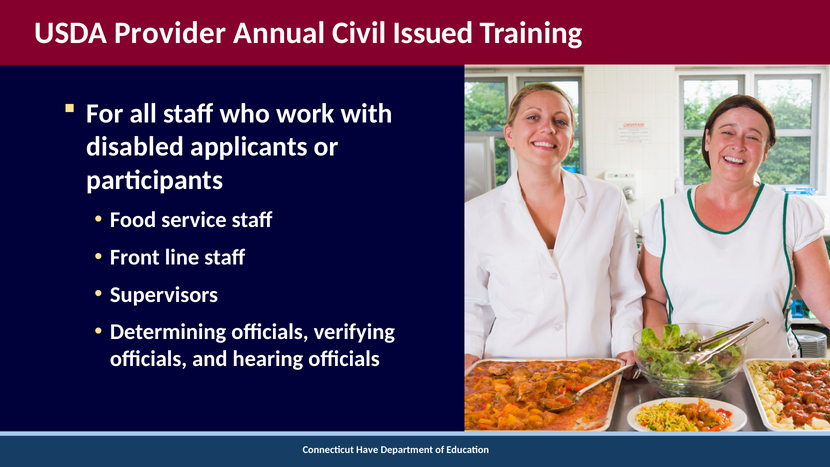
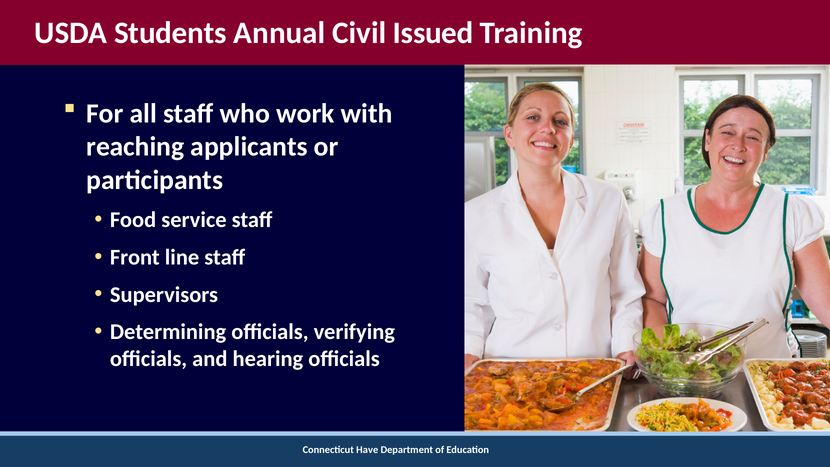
Provider: Provider -> Students (170, 33)
disabled: disabled -> reaching (135, 147)
